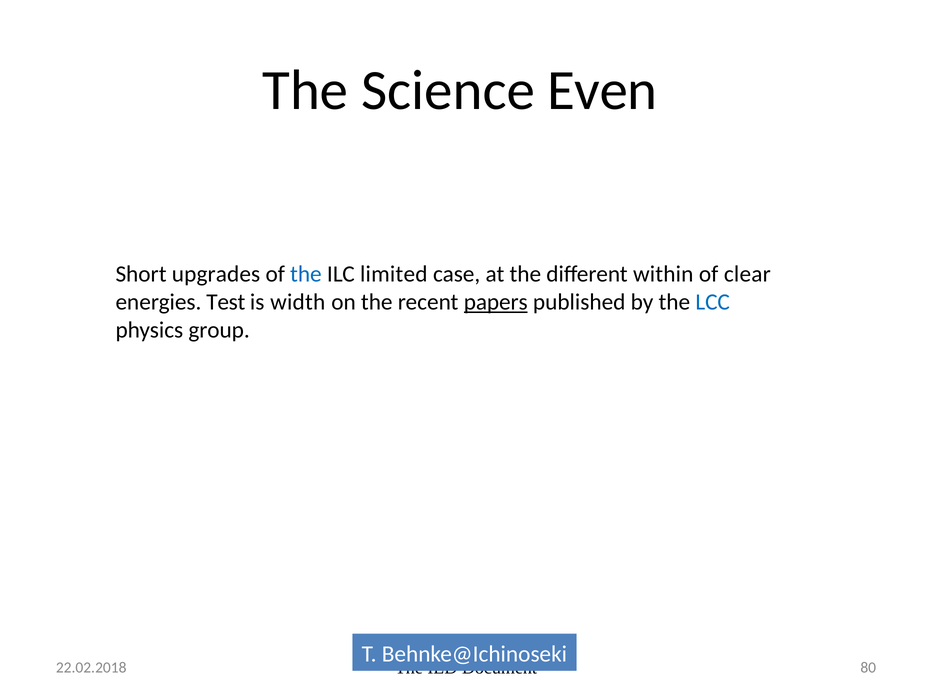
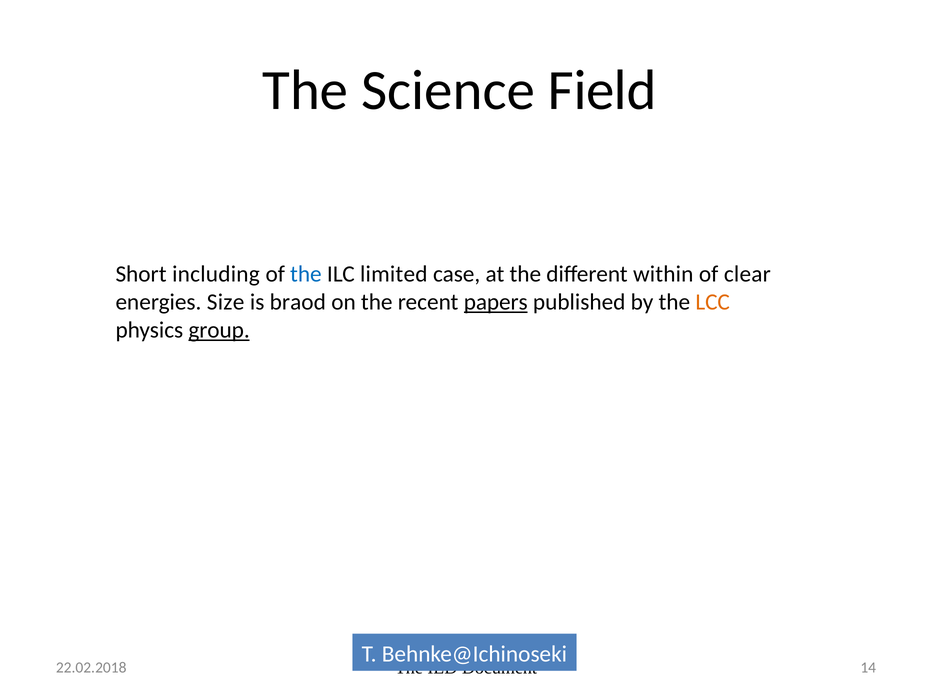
Even: Even -> Field (602, 90)
upgrades: upgrades -> including (216, 274)
Test: Test -> Size (226, 302)
width: width -> braod (298, 302)
LCC colour: blue -> orange (713, 302)
group underline: none -> present (219, 330)
80: 80 -> 14 (868, 667)
